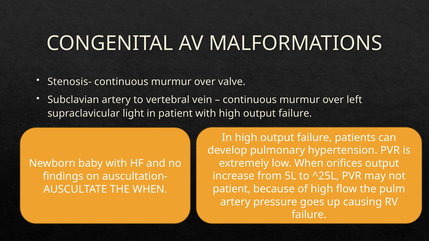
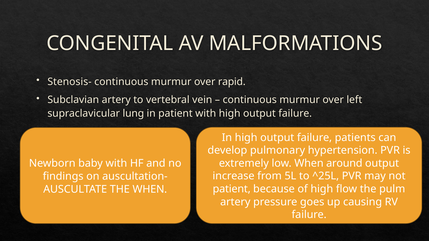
valve: valve -> rapid (232, 82)
light: light -> lung (133, 114)
orifices: orifices -> around (344, 163)
